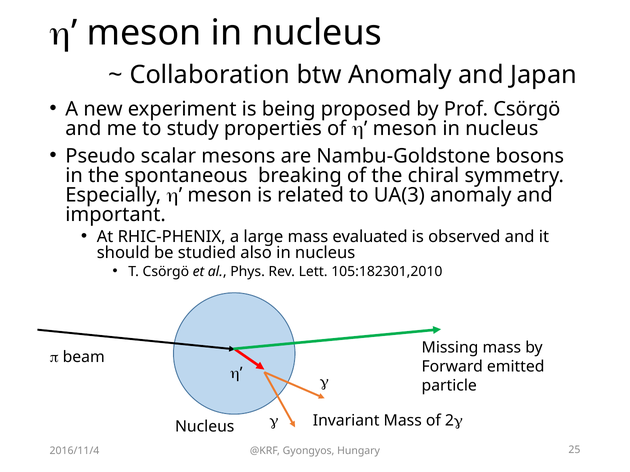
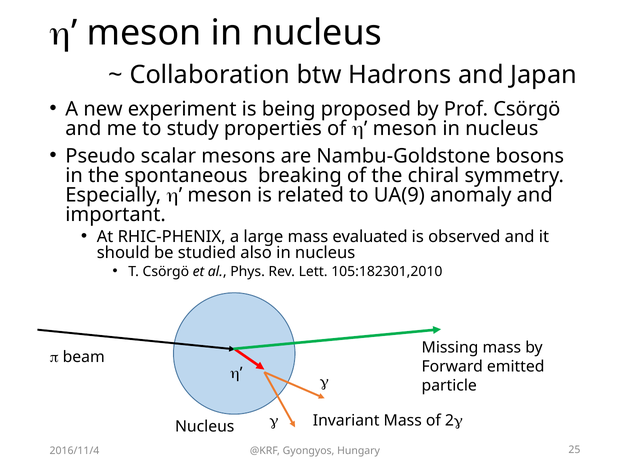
btw Anomaly: Anomaly -> Hadrons (400, 75)
UA(3: UA(3 -> UA(9 (399, 195)
